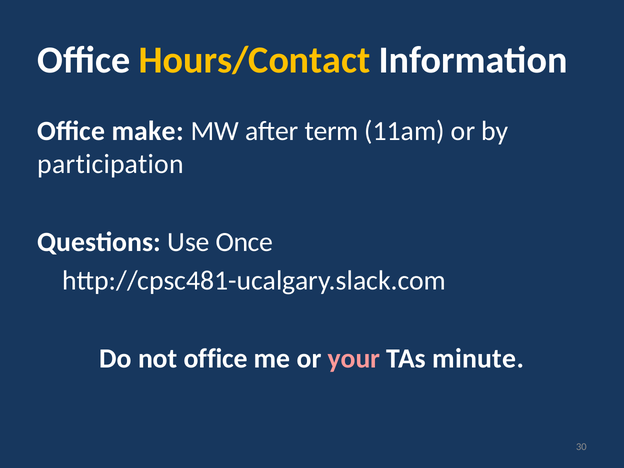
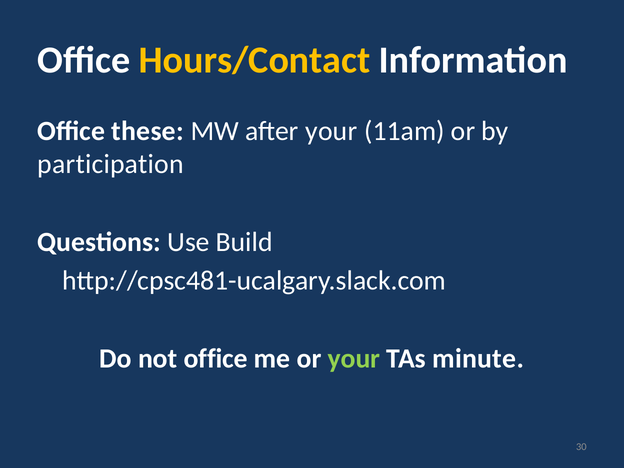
make: make -> these (148, 131)
after term: term -> your (331, 131)
Once: Once -> Build (244, 242)
your colour: pink -> light green (354, 358)
